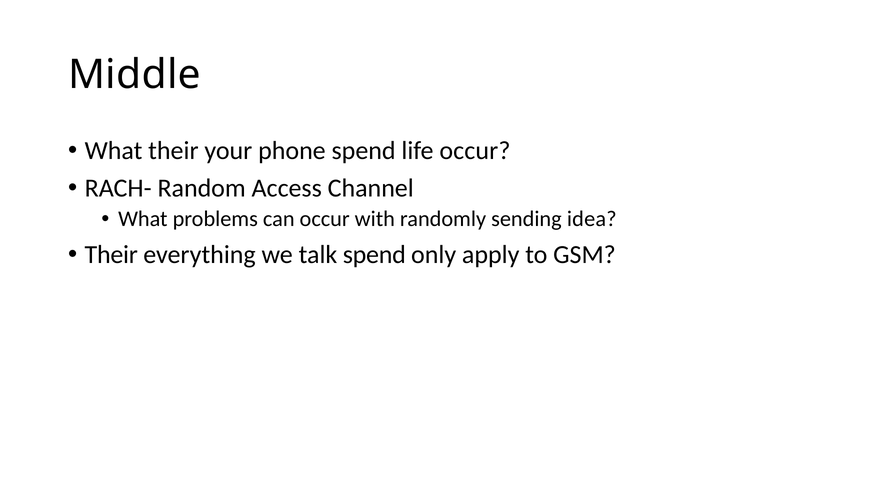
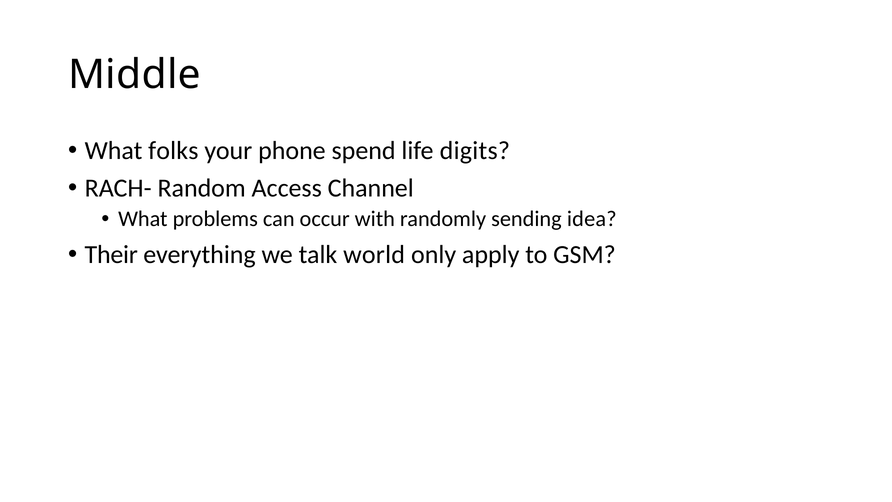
What their: their -> folks (173, 151)
life occur: occur -> digits (475, 151)
talk spend: spend -> world (374, 254)
